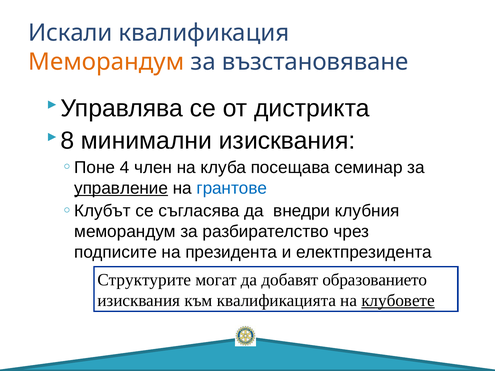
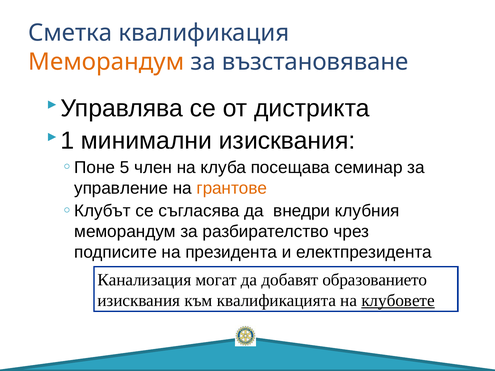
Искали: Искали -> Сметка (70, 33)
8: 8 -> 1 (67, 141)
4: 4 -> 5 (125, 168)
управление underline: present -> none (121, 188)
грантове colour: blue -> orange (232, 188)
Структурите: Структурите -> Канализация (144, 280)
